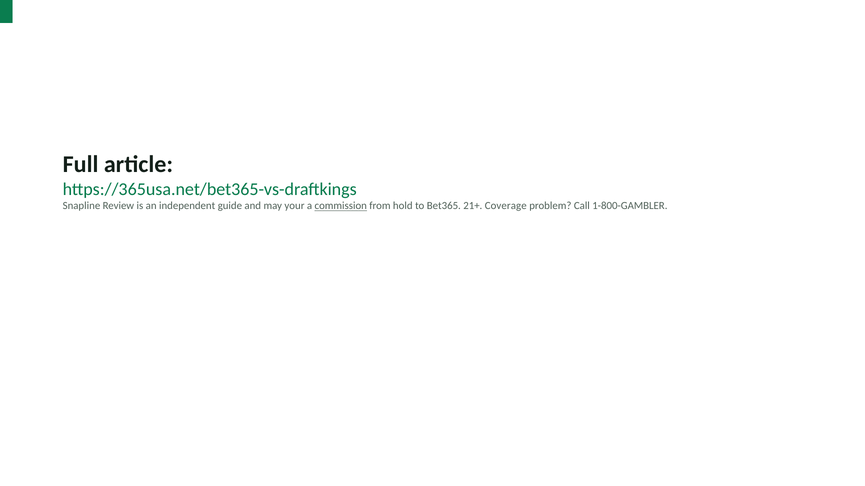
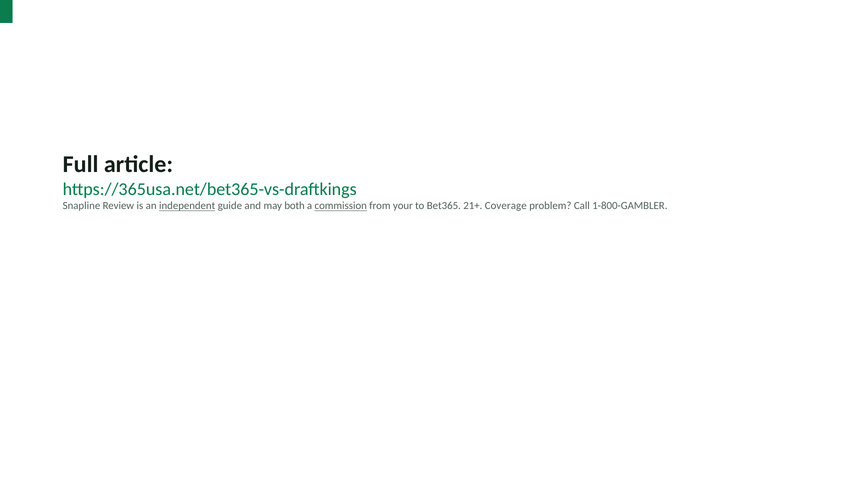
independent underline: none -> present (187, 206)
your: your -> both (295, 206)
hold: hold -> your (403, 206)
